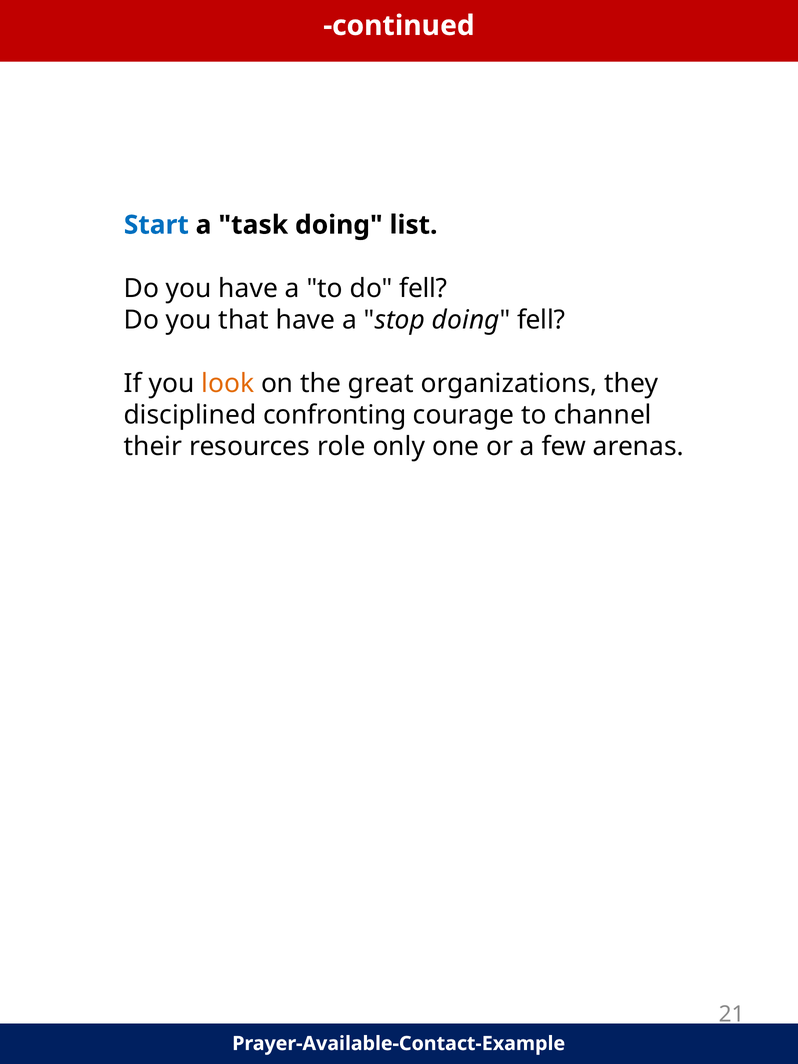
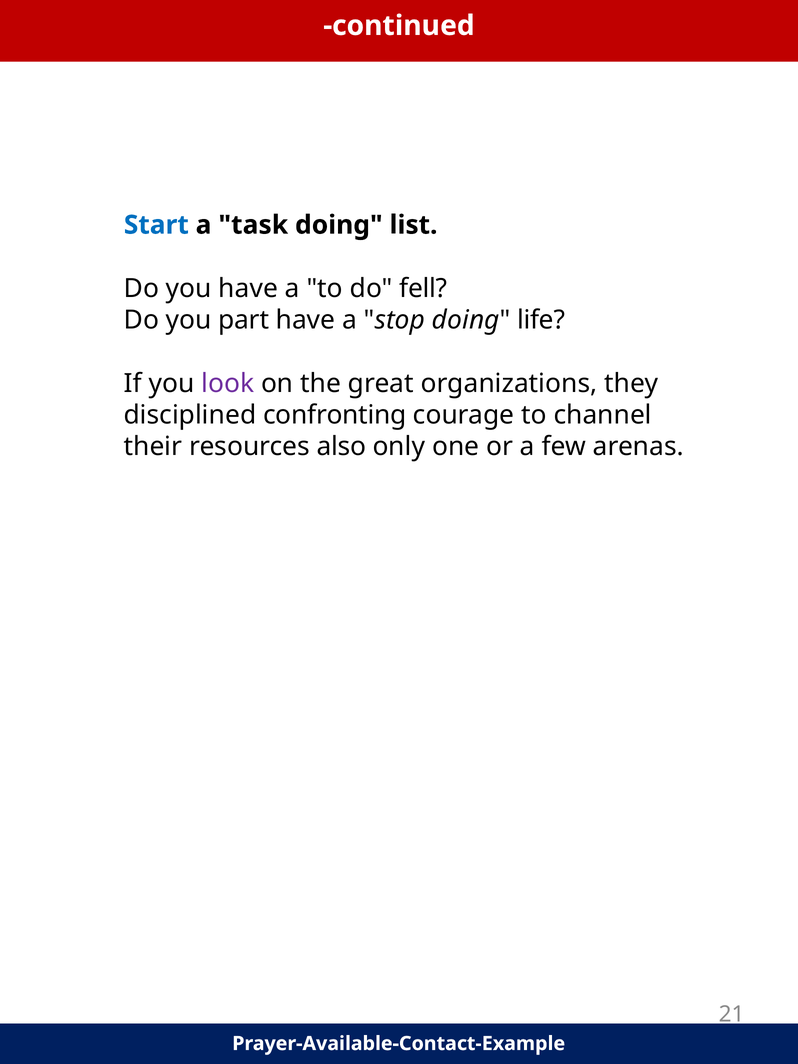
that: that -> part (244, 320)
doing fell: fell -> life (541, 320)
look colour: orange -> purple (228, 383)
role: role -> also (341, 447)
